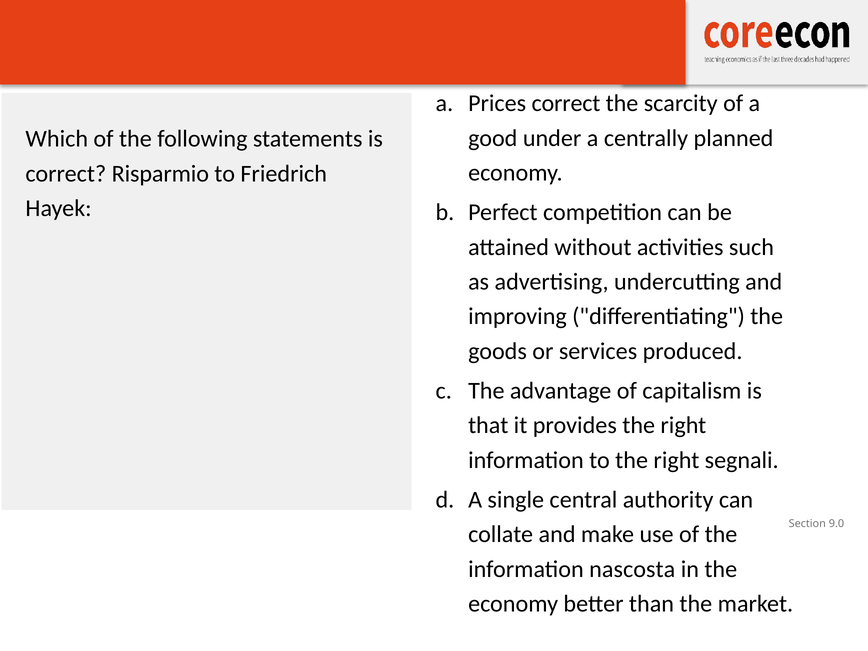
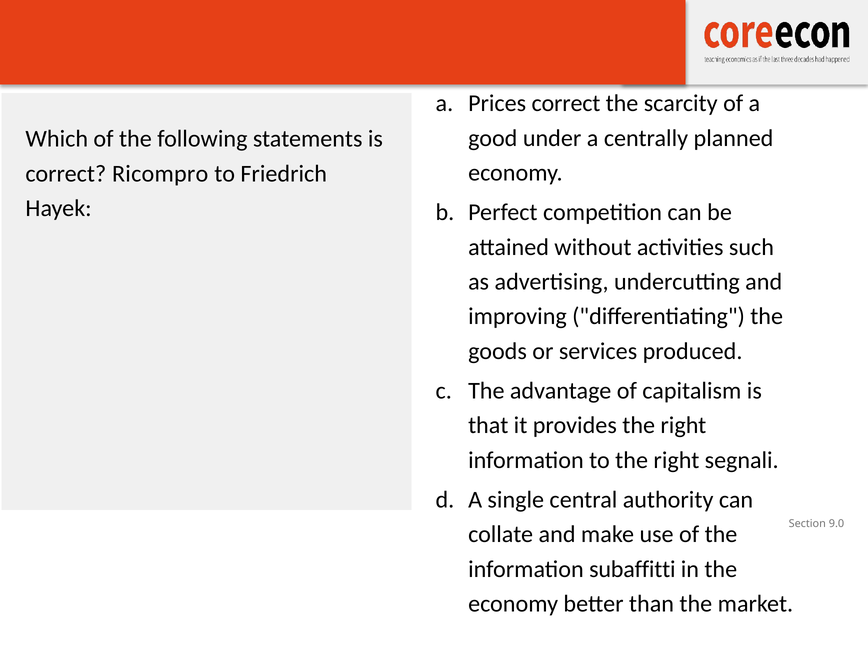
Risparmio: Risparmio -> Ricompro (160, 174)
nascosta: nascosta -> subaffitti (632, 569)
